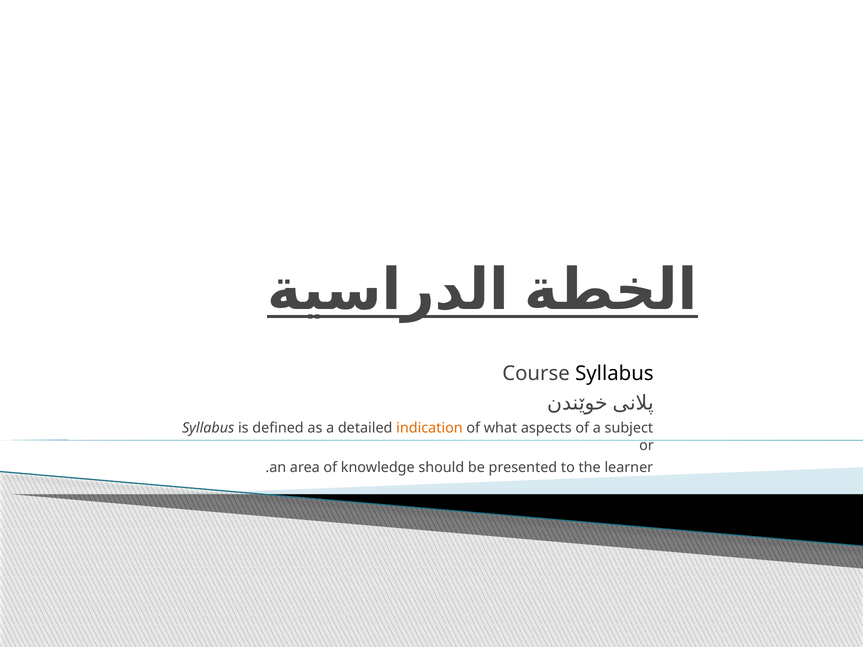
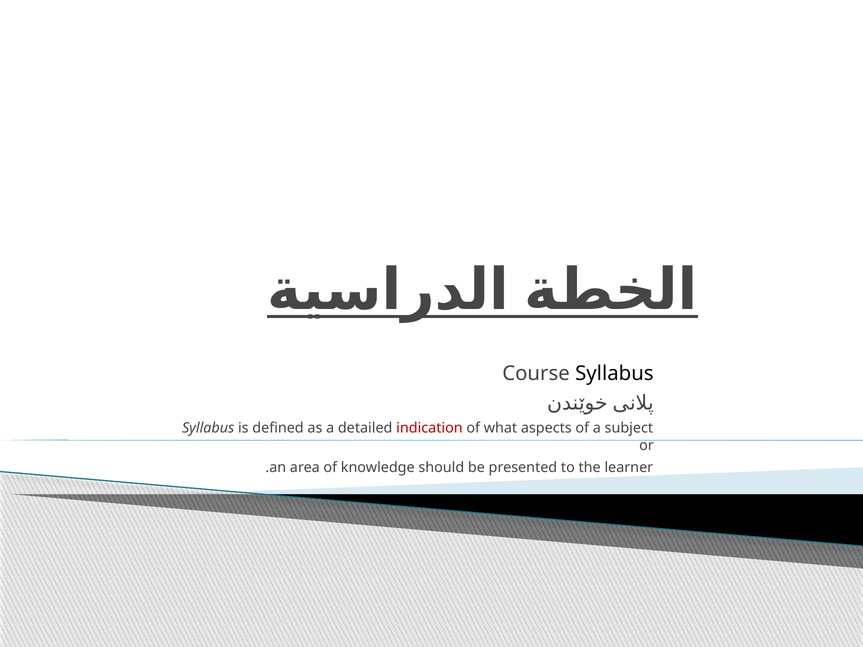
indication colour: orange -> red (429, 428)
